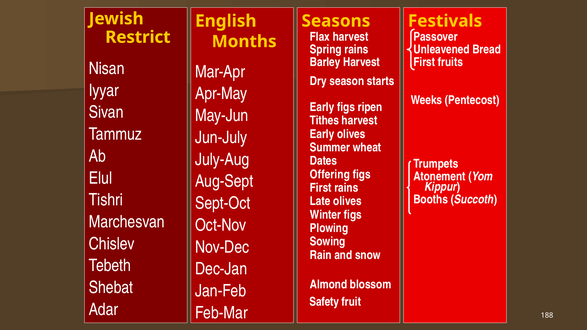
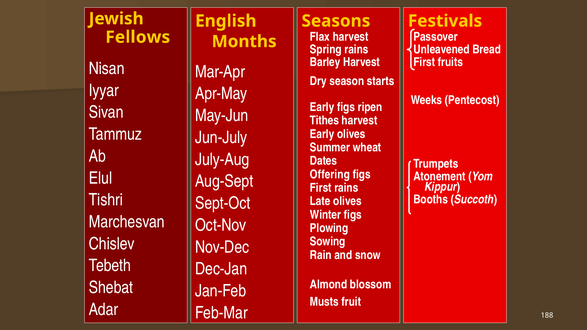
Restrict: Restrict -> Fellows (138, 37)
Safety: Safety -> Musts (324, 302)
